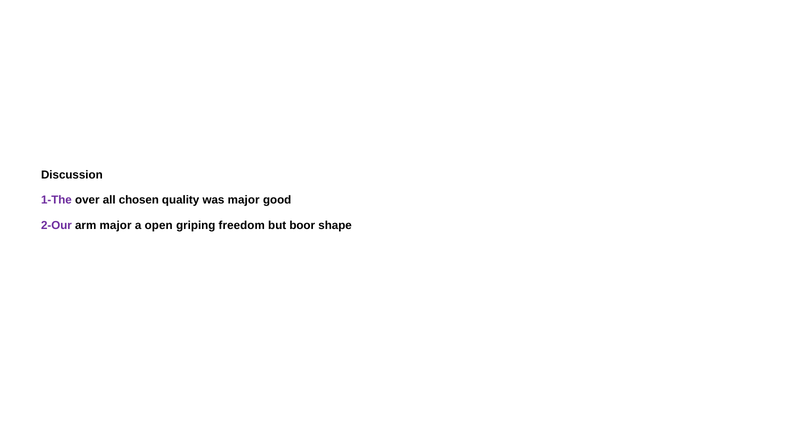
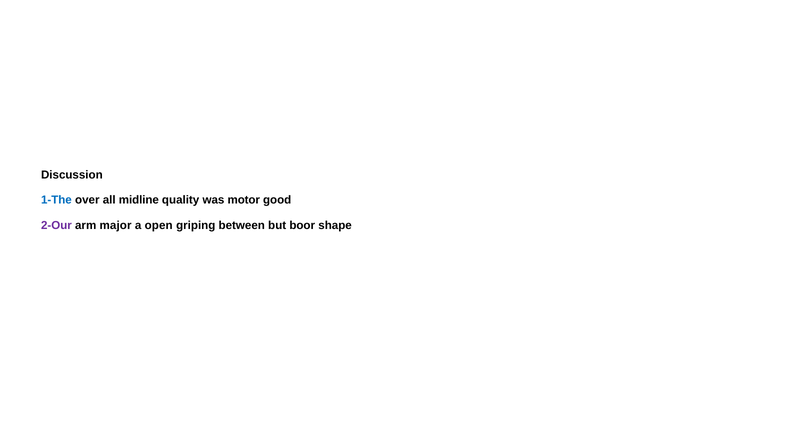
1-The colour: purple -> blue (56, 200)
chosen: chosen -> midline (139, 200)
was major: major -> motor (244, 200)
freedom: freedom -> between (242, 225)
